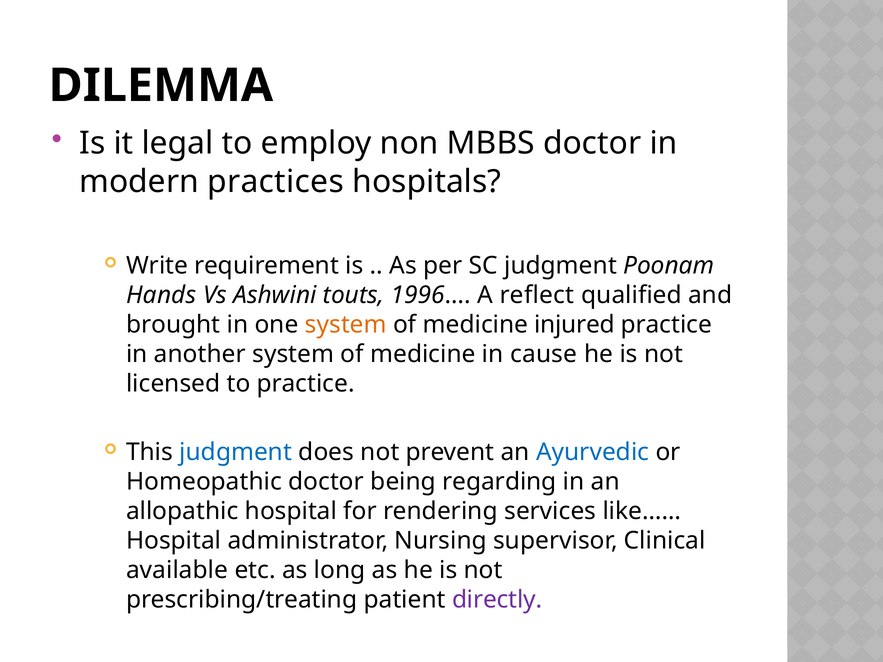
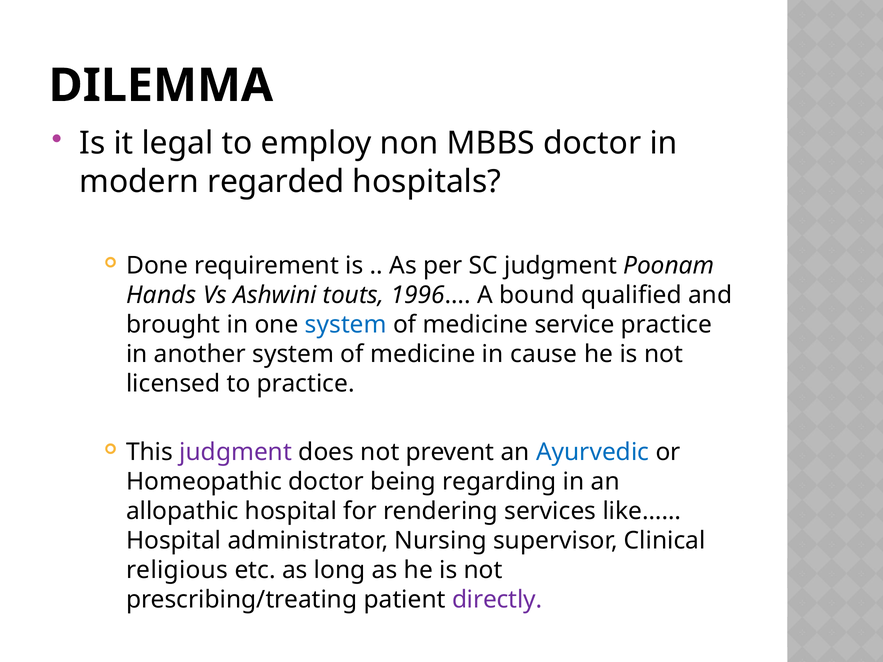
practices: practices -> regarded (276, 182)
Write: Write -> Done (157, 266)
reflect: reflect -> bound (537, 295)
system colour: orange -> blue (346, 325)
injured: injured -> service (575, 325)
judgment colour: blue -> purple (236, 453)
available: available -> religious (177, 570)
